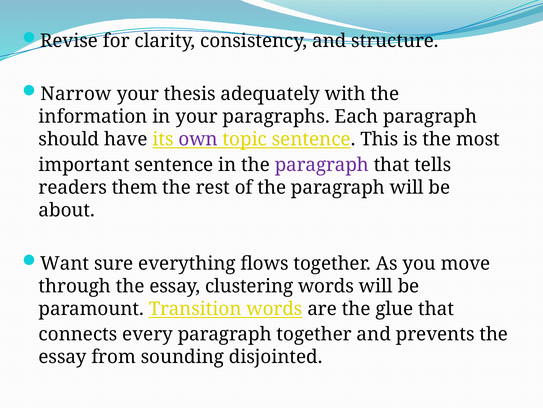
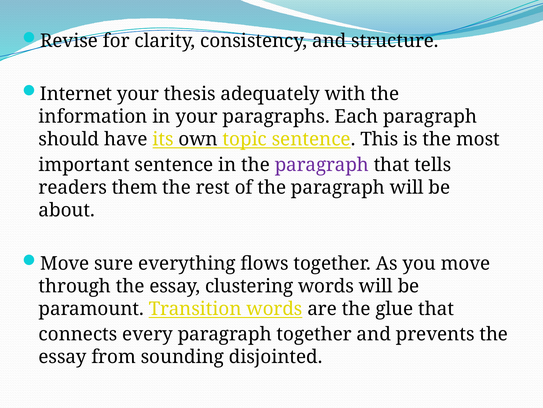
Narrow: Narrow -> Internet (76, 94)
own colour: purple -> black (198, 139)
Want: Want -> Move (65, 263)
